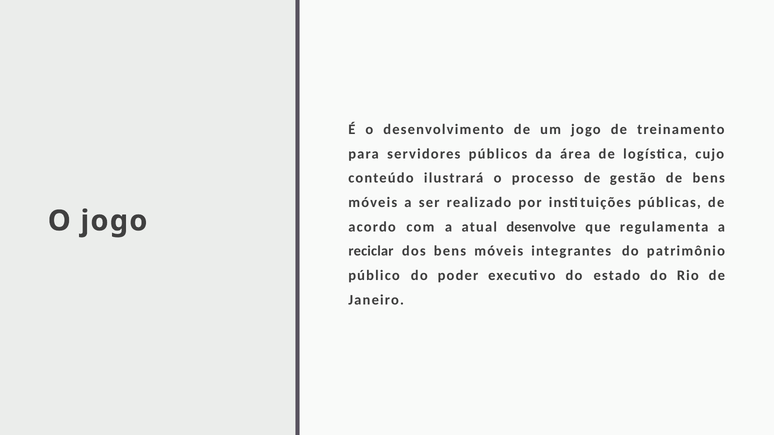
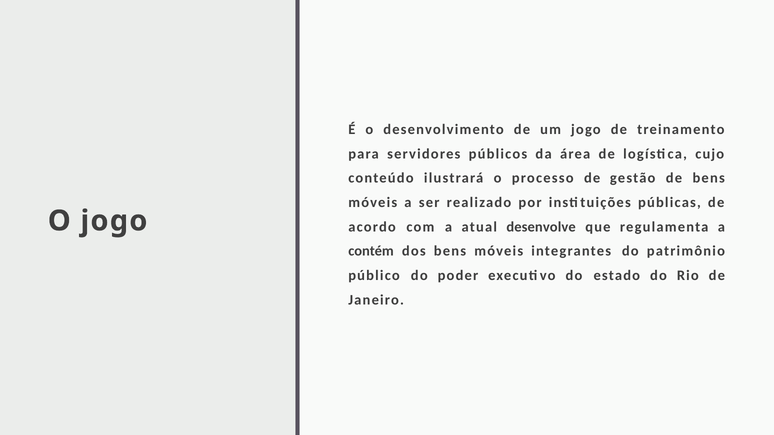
reciclar: reciclar -> contém (371, 251)
